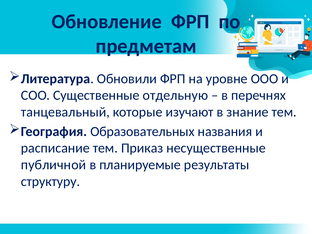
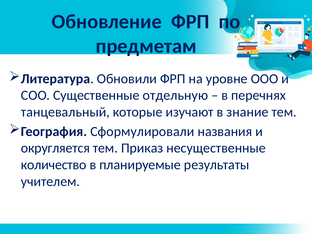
Образовательных: Образовательных -> Сформулировали (142, 131)
расписание: расписание -> округляется (55, 148)
публичной: публичной -> количество (54, 165)
структуру: структуру -> учителем (50, 181)
